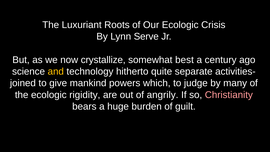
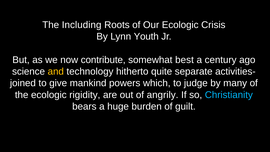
Luxuriant: Luxuriant -> Including (82, 25)
Serve: Serve -> Youth (146, 37)
crystallize: crystallize -> contribute (103, 60)
Christianity colour: pink -> light blue (229, 95)
